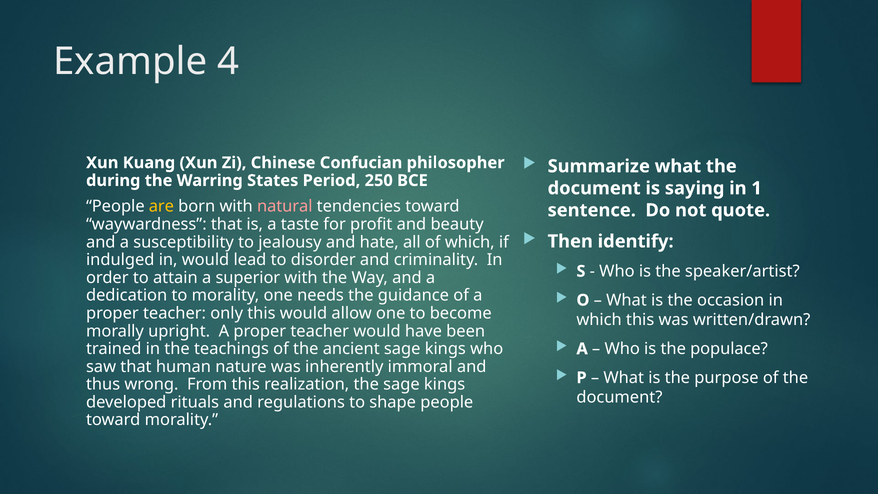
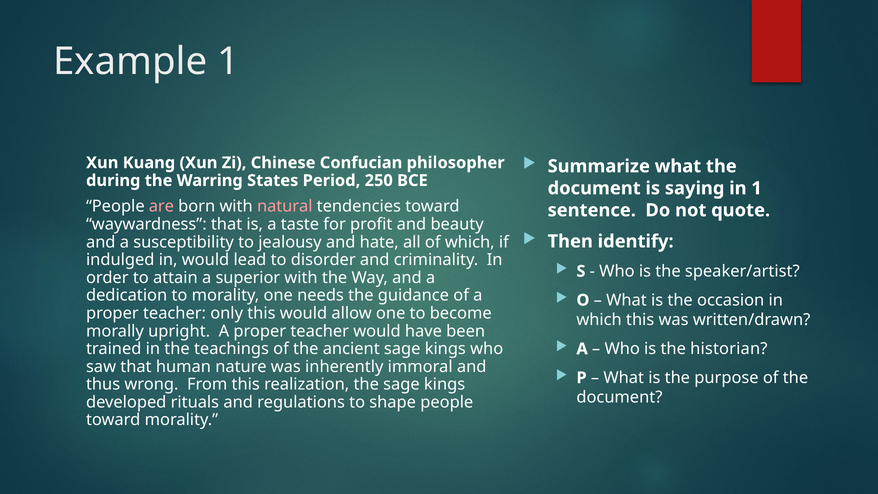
Example 4: 4 -> 1 (228, 62)
are colour: yellow -> pink (161, 207)
populace: populace -> historian (729, 349)
